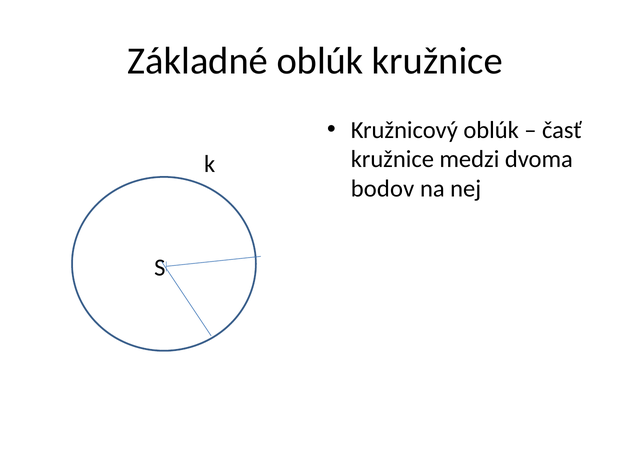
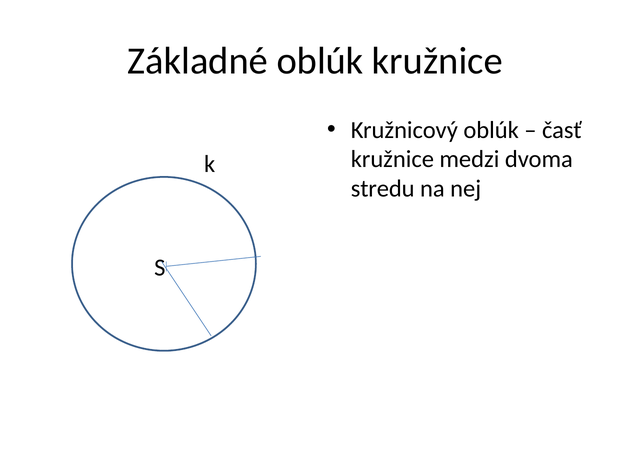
bodov: bodov -> stredu (383, 189)
